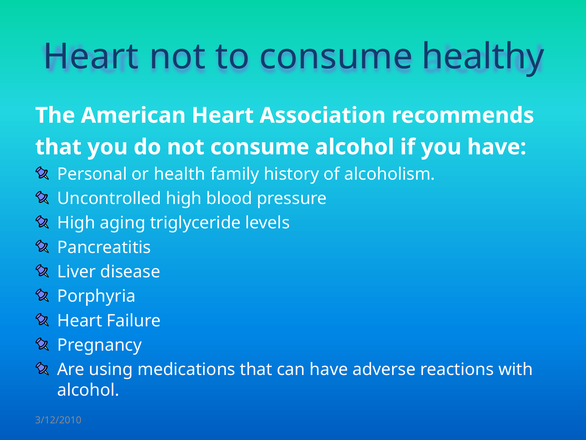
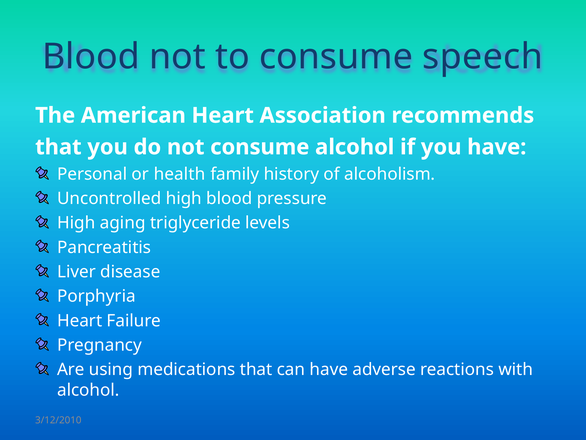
Heart: Heart -> Blood (91, 57)
healthy: healthy -> speech (483, 57)
